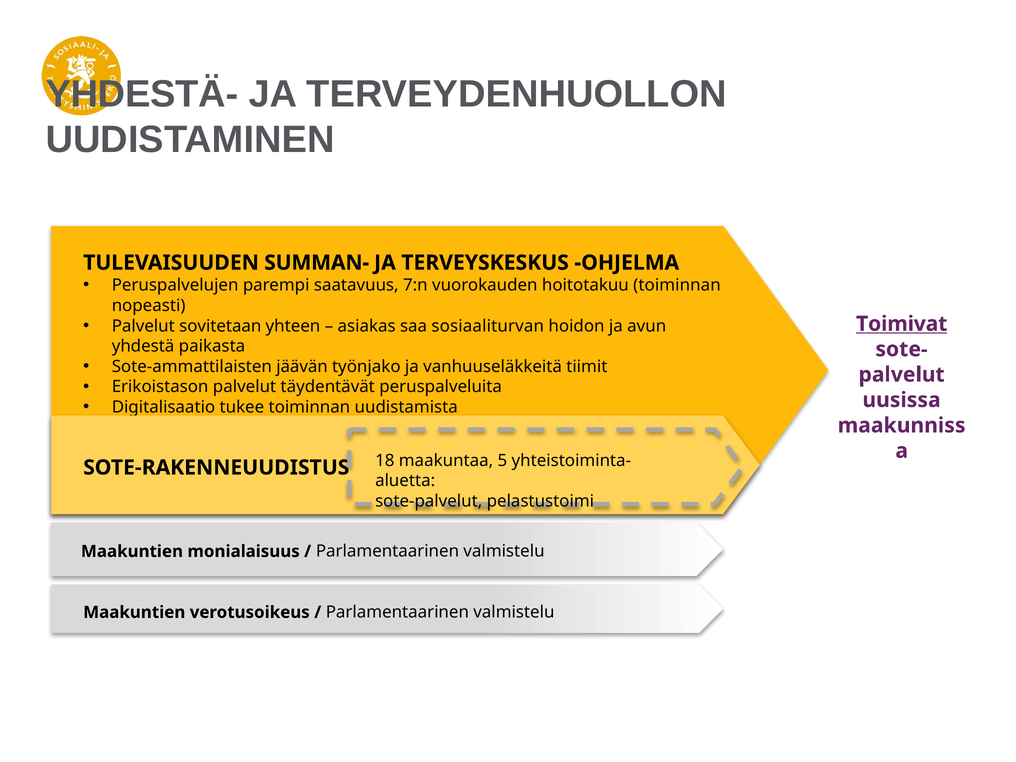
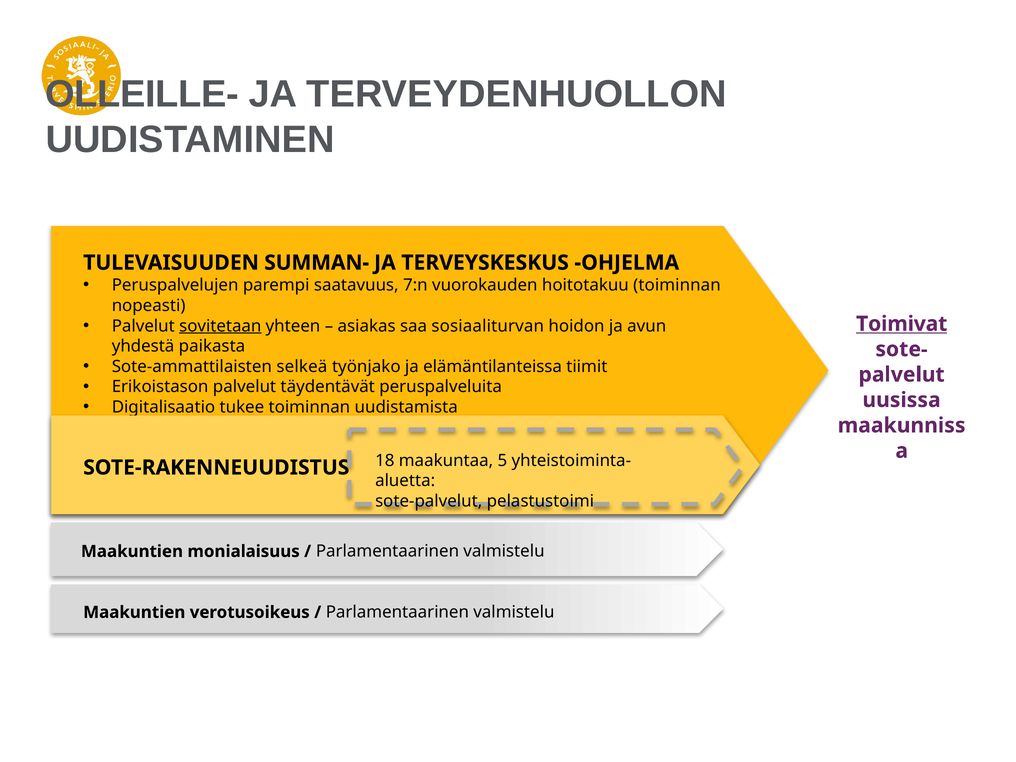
YHDESTÄ-: YHDESTÄ- -> OLLEILLE- (142, 94)
sovitetaan underline: none -> present (220, 326)
jäävän: jäävän -> selkeä (302, 367)
vanhuuseläkkeitä: vanhuuseläkkeitä -> elämäntilanteissa (493, 367)
